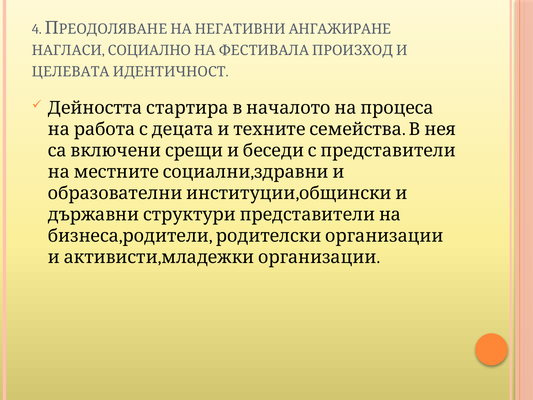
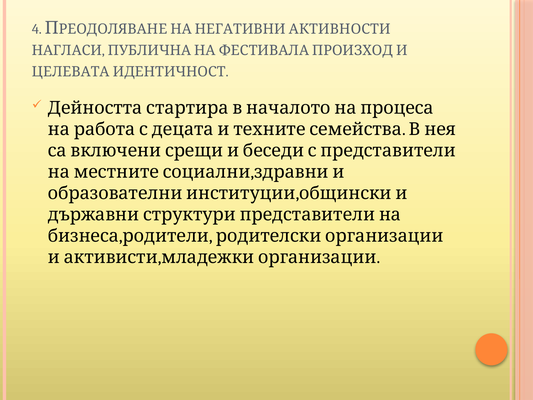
АНГАЖИРАНЕ: АНГАЖИРАНЕ -> АКТИВНОСТИ (340, 29)
СОЦИАЛНО: СОЦИАЛНО -> ПУБЛИЧНА (149, 50)
